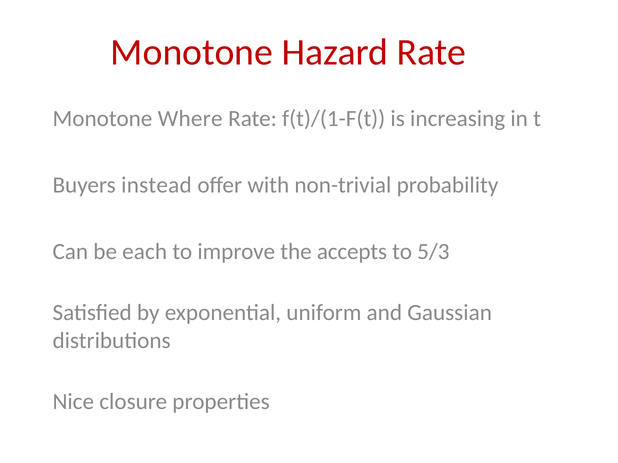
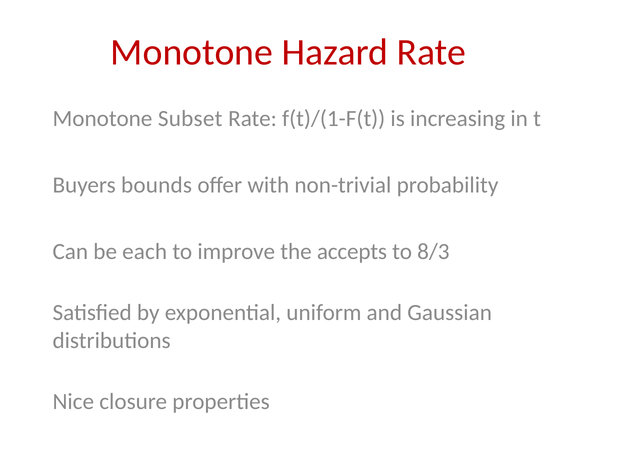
Where: Where -> Subset (190, 119)
instead: instead -> bounds (157, 185)
5/3: 5/3 -> 8/3 (433, 252)
